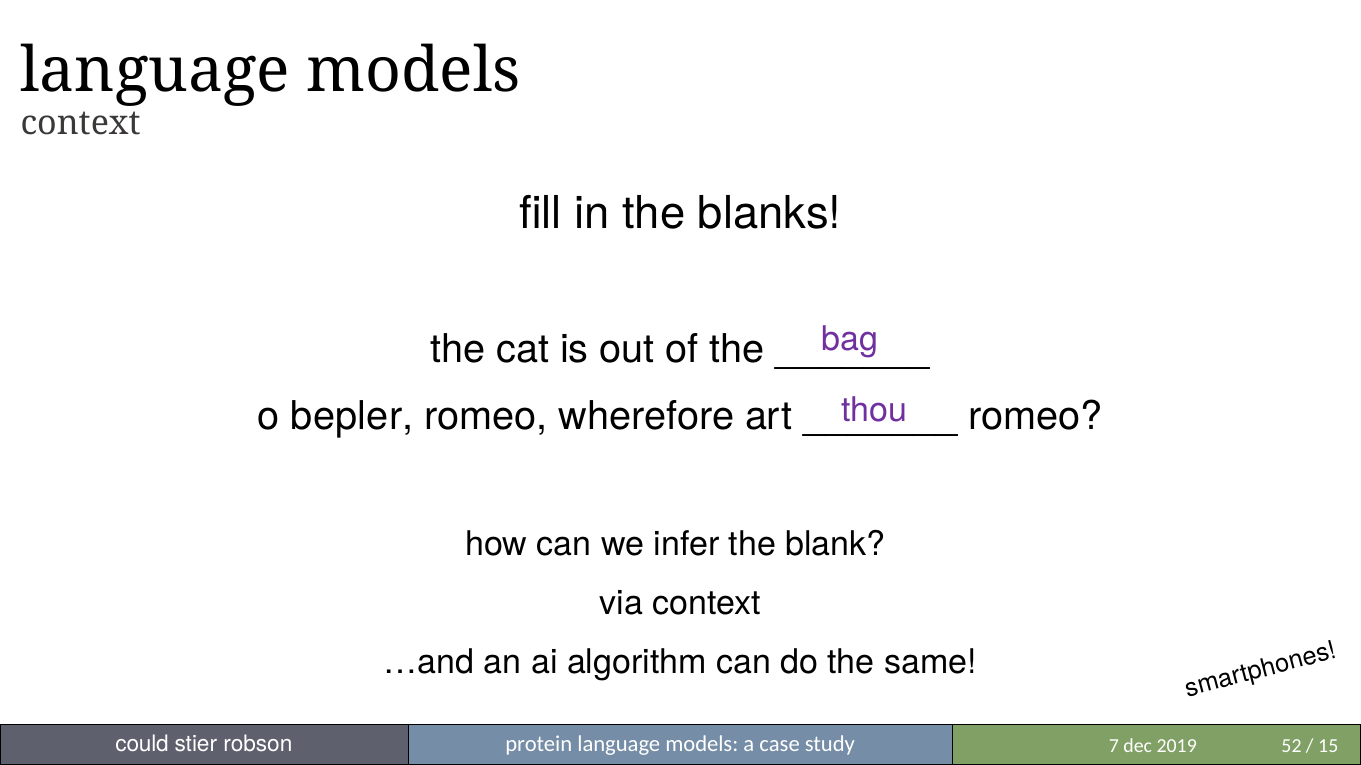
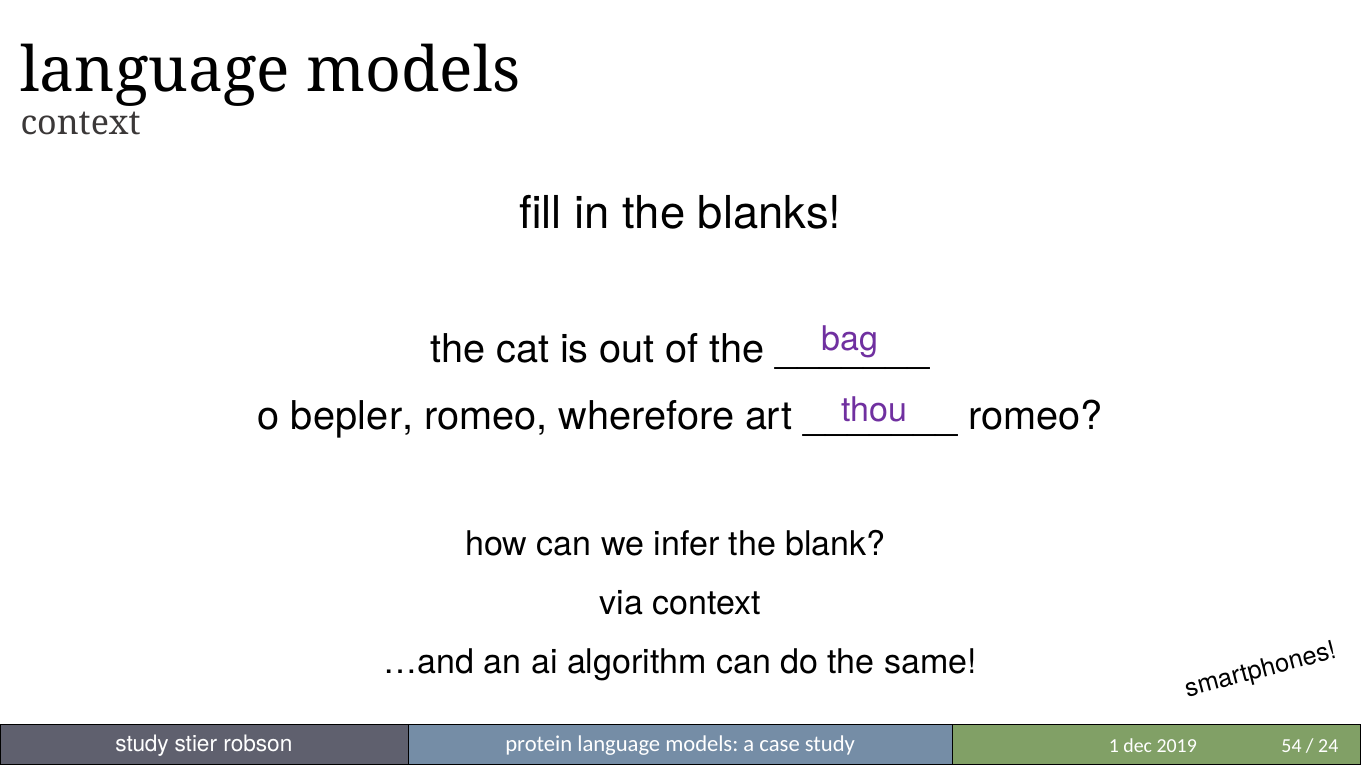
could: could -> study (142, 745)
7: 7 -> 1 (1114, 746)
52: 52 -> 54 (1292, 746)
15: 15 -> 24 (1328, 746)
